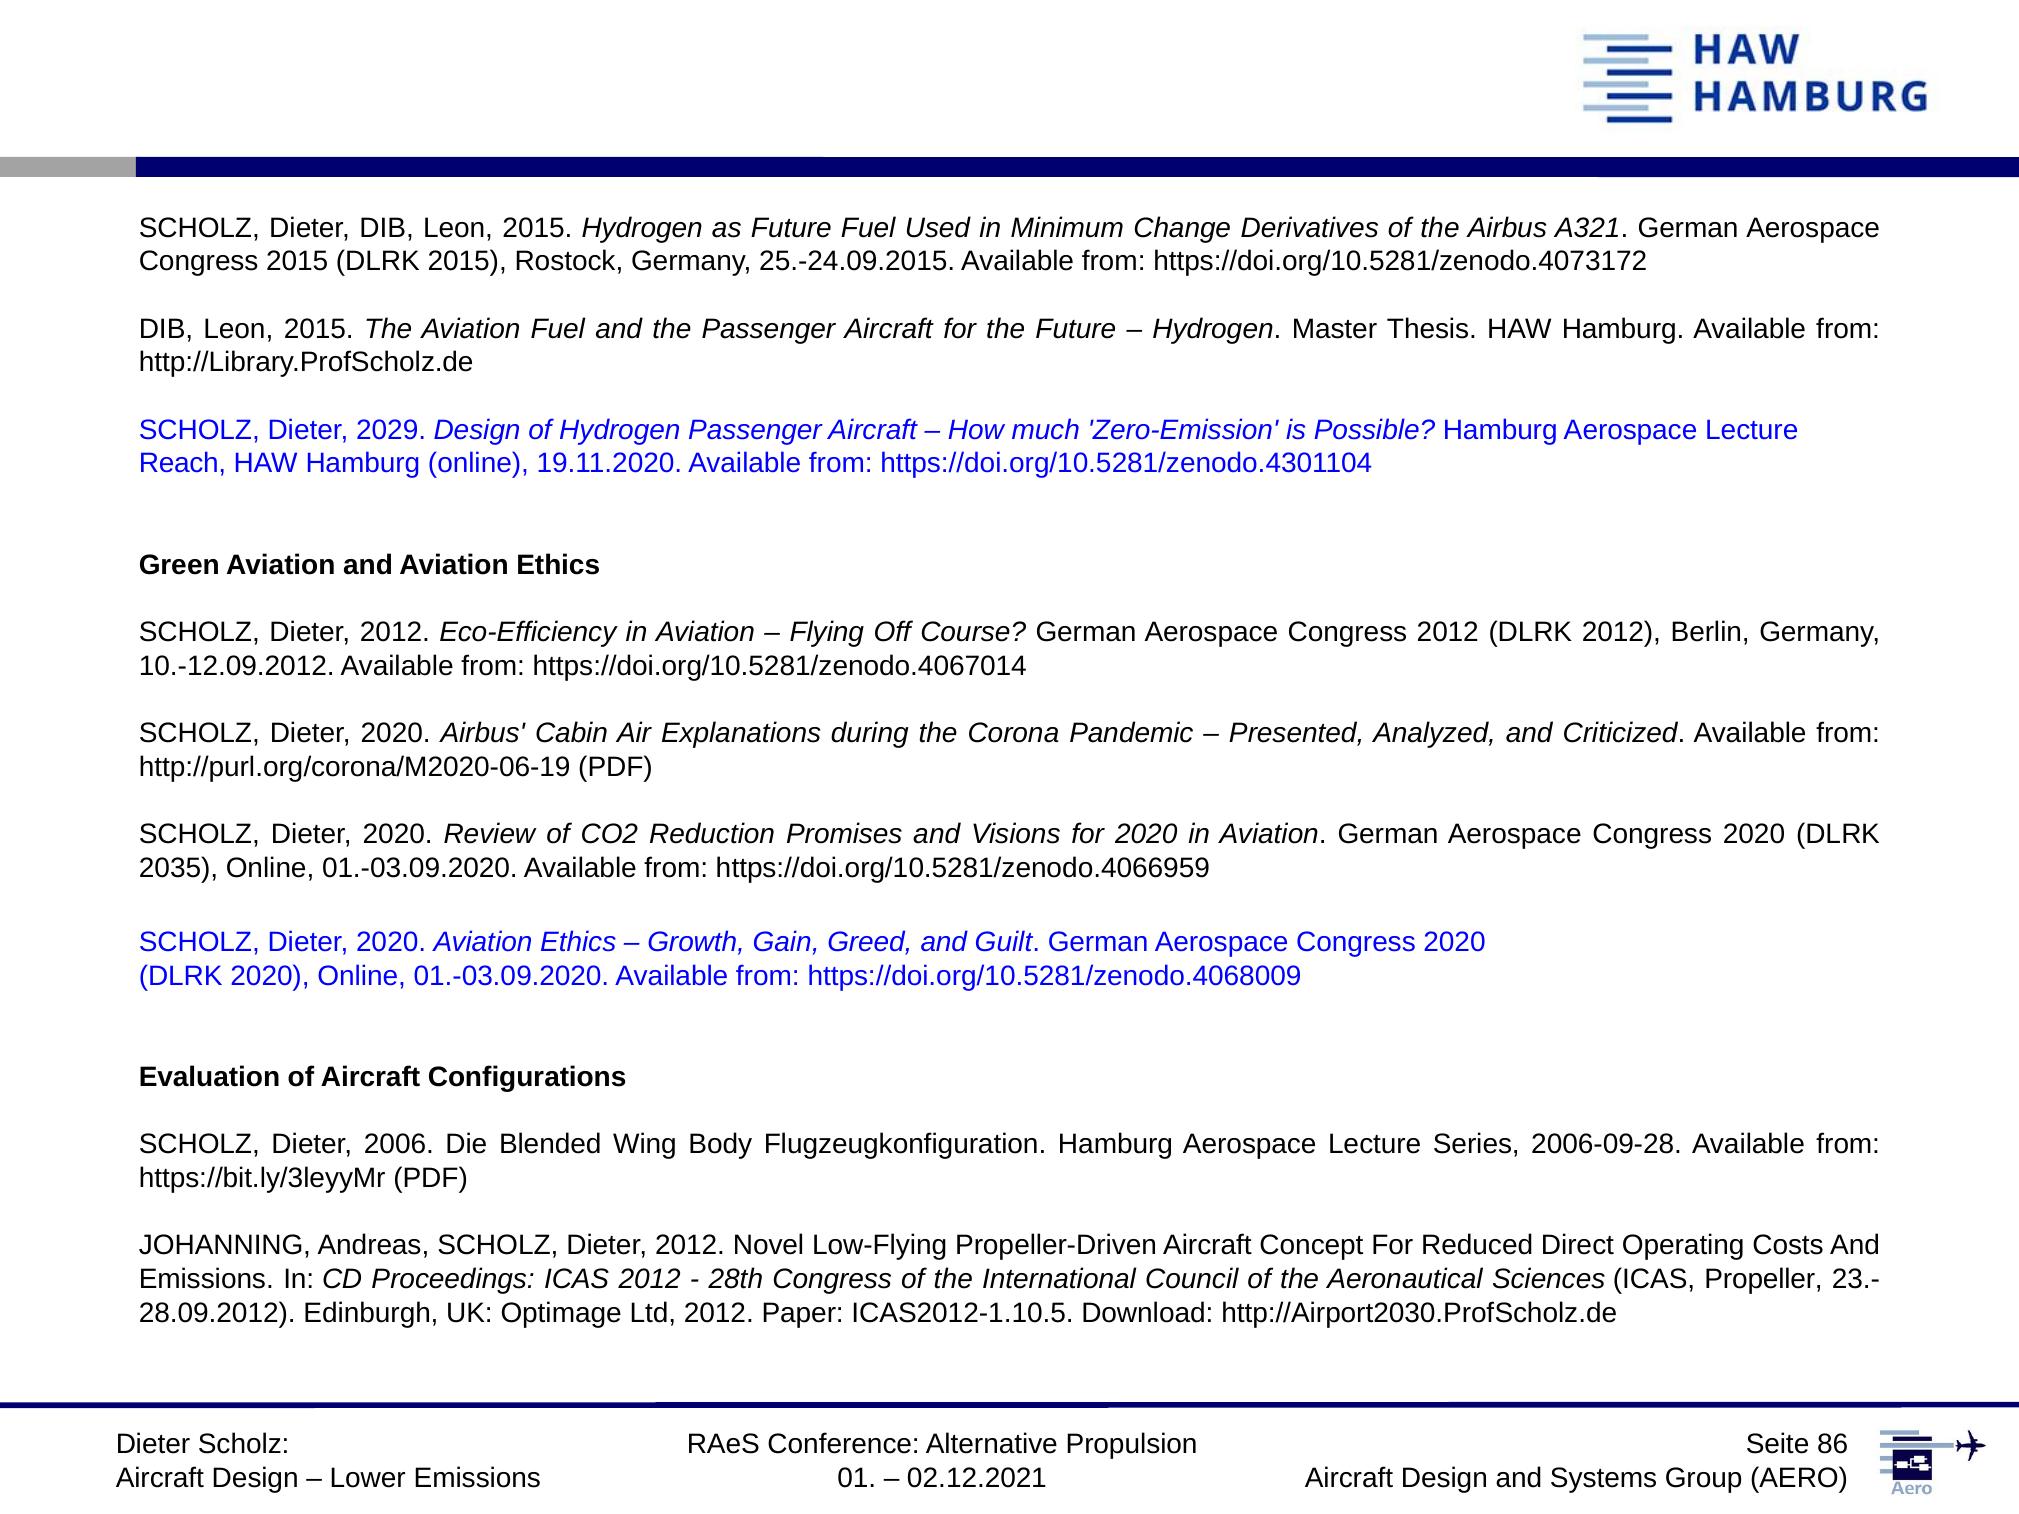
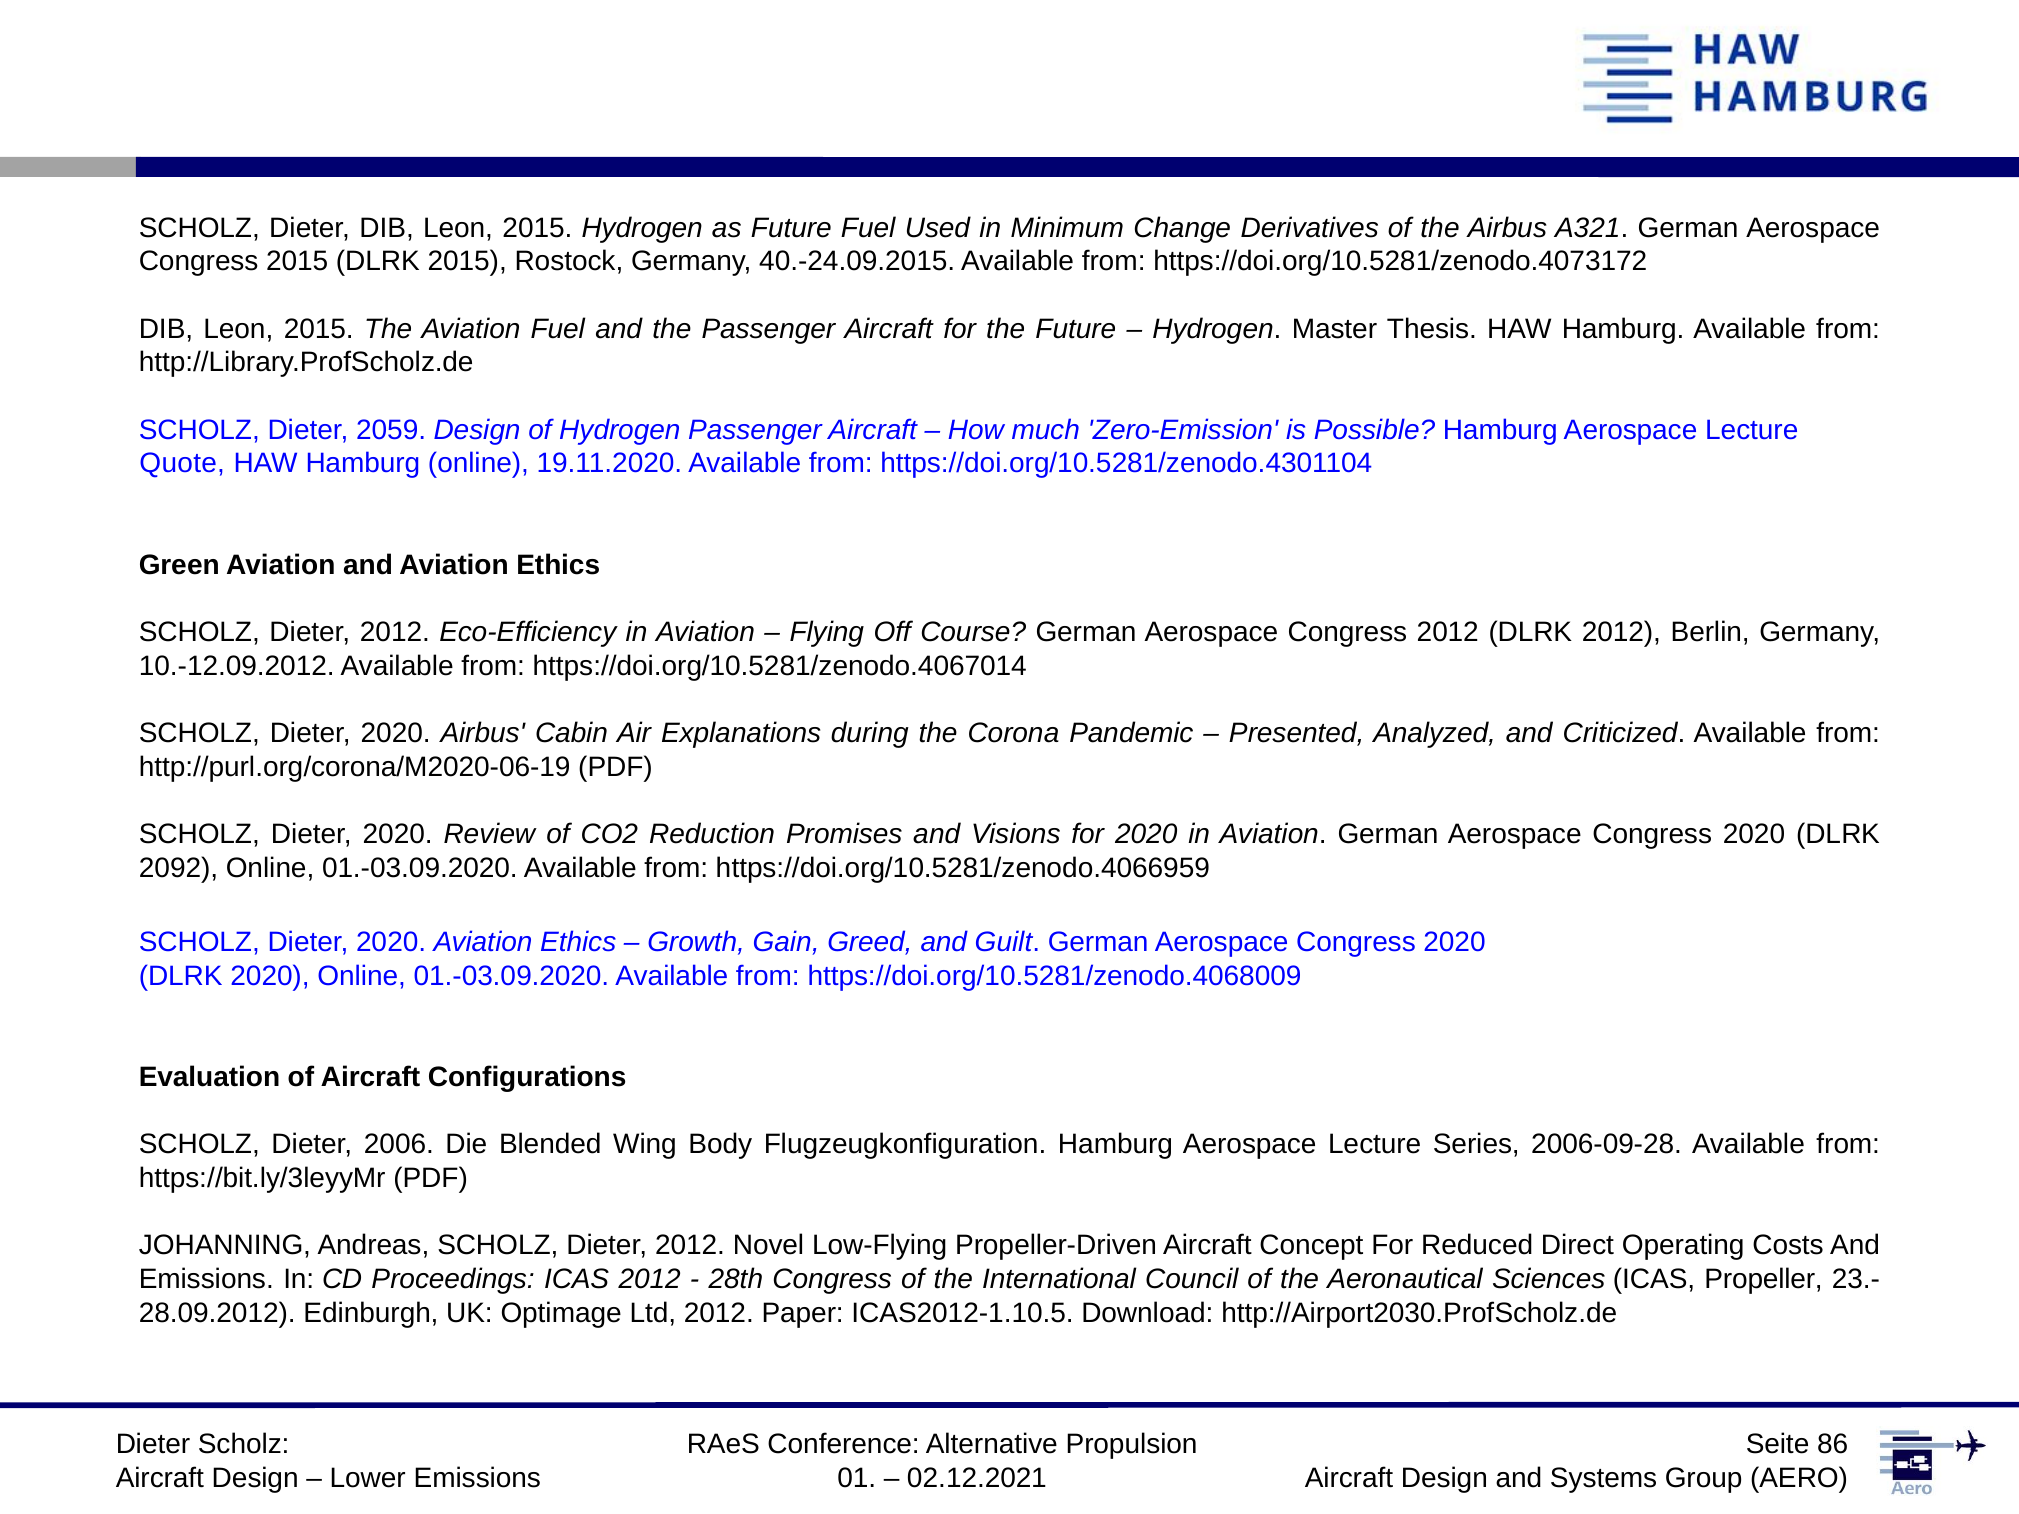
25.-24.09.2015: 25.-24.09.2015 -> 40.-24.09.2015 (857, 262)
2029: 2029 -> 2059 (391, 430)
Reach: Reach -> Quote (182, 464)
2035: 2035 -> 2092 (179, 868)
